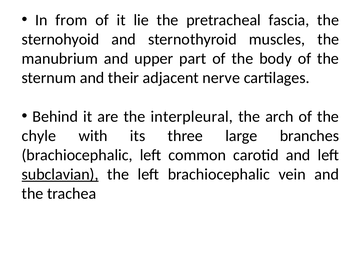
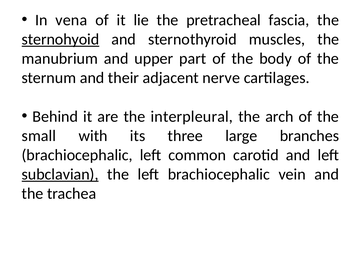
from: from -> vena (71, 20)
sternohyoid underline: none -> present (60, 39)
chyle: chyle -> small (39, 136)
